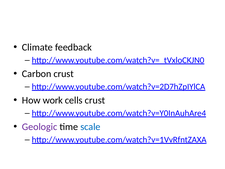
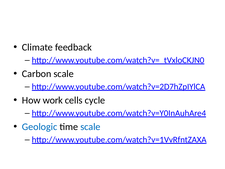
Carbon crust: crust -> scale (64, 74)
cells crust: crust -> cycle (95, 100)
Geologic colour: purple -> blue (40, 127)
